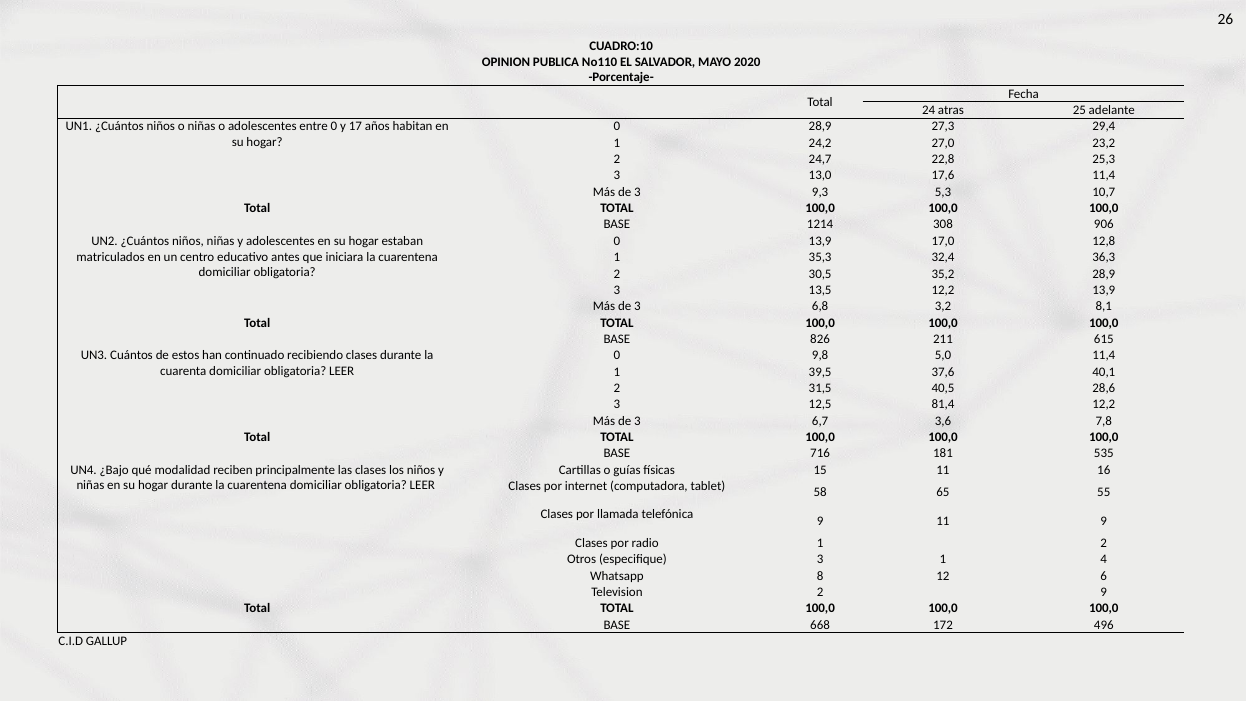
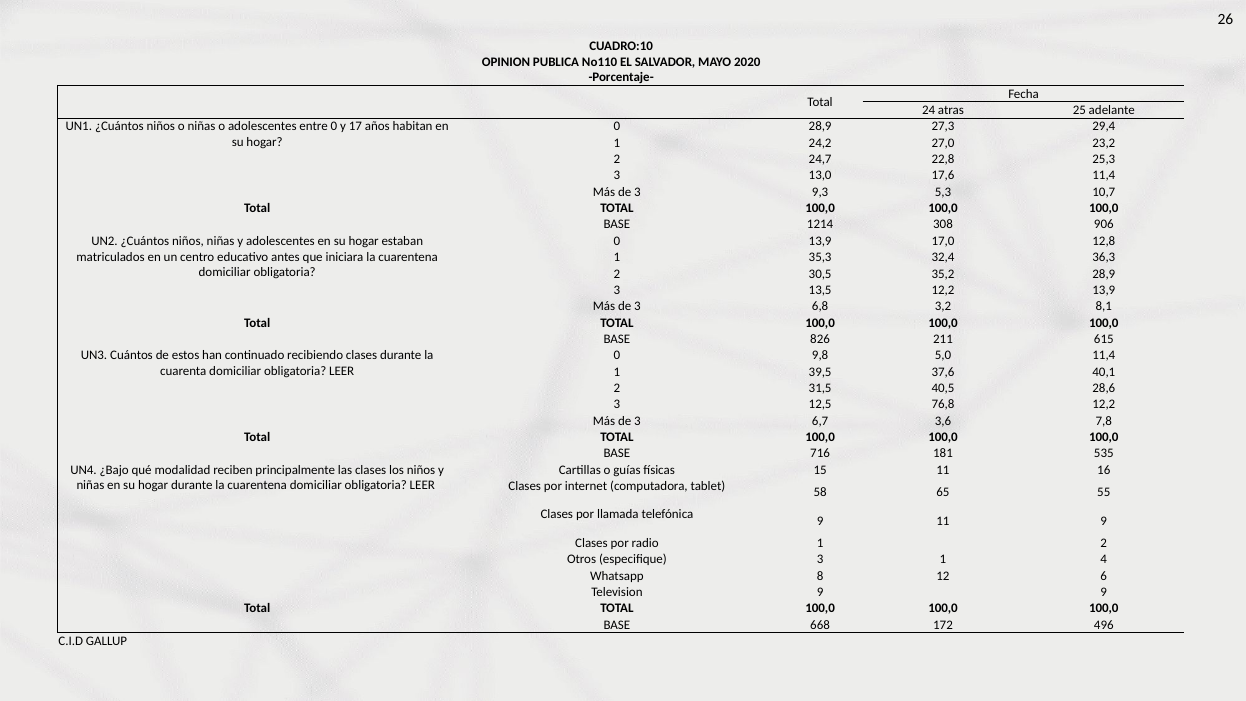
81,4: 81,4 -> 76,8 (943, 404)
Television 2: 2 -> 9 (820, 592)
